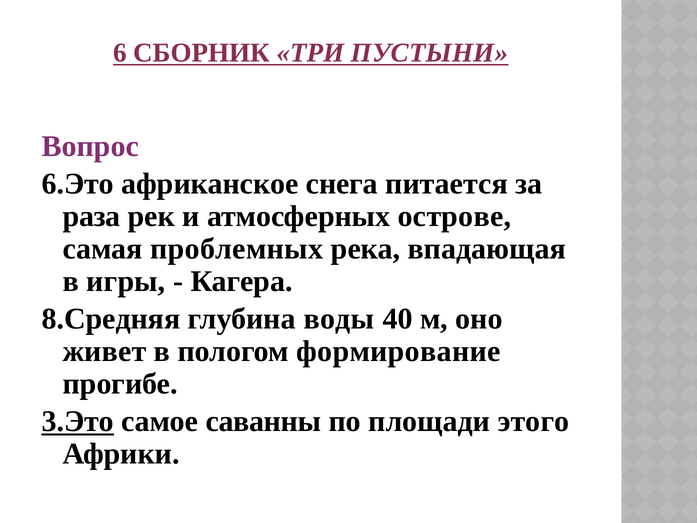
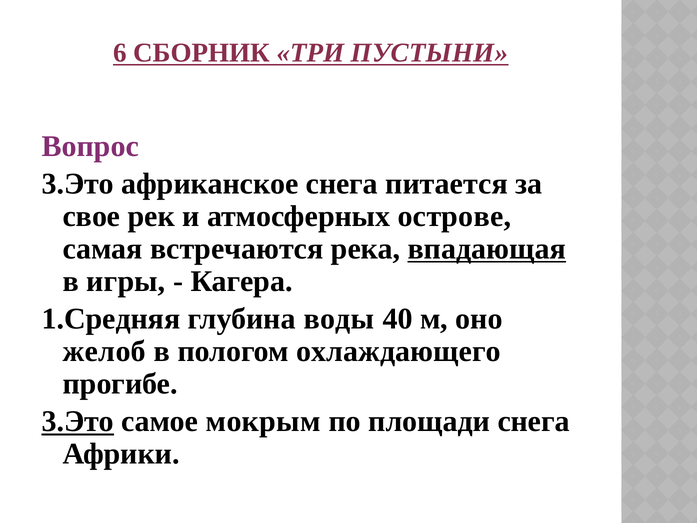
6.Это: 6.Это -> 3.Это (78, 184)
раза: раза -> свое (91, 216)
проблемных: проблемных -> встречаются (237, 249)
впадающая underline: none -> present (487, 249)
8.Средняя: 8.Средняя -> 1.Средняя (111, 319)
живет: живет -> желоб (104, 351)
формирование: формирование -> охлаждающего (399, 351)
саванны: саванны -> мокрым (263, 421)
площади этого: этого -> снега (534, 421)
